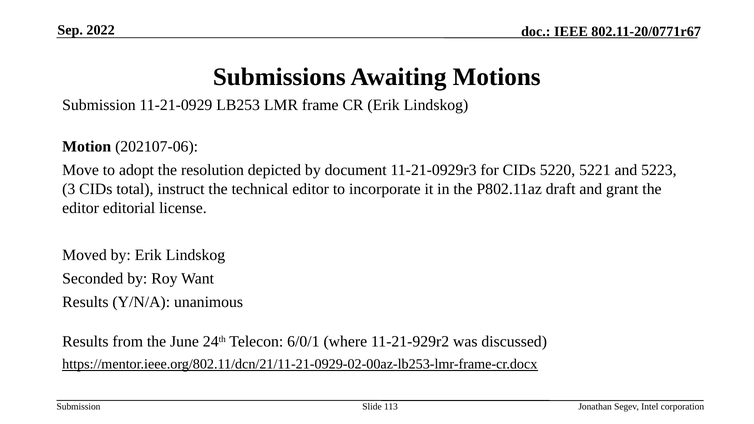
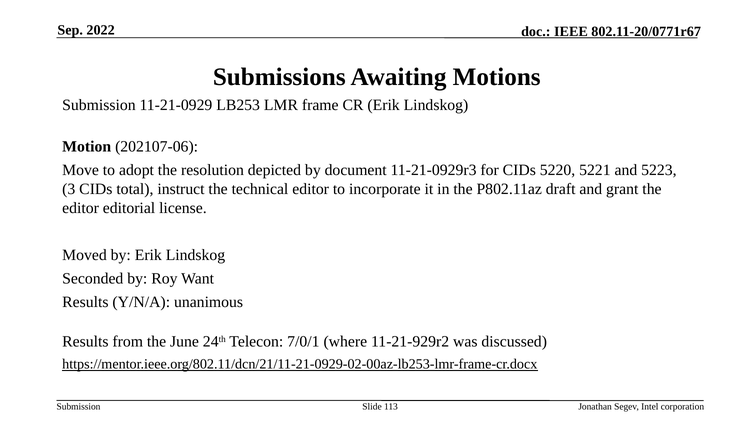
6/0/1: 6/0/1 -> 7/0/1 (303, 342)
